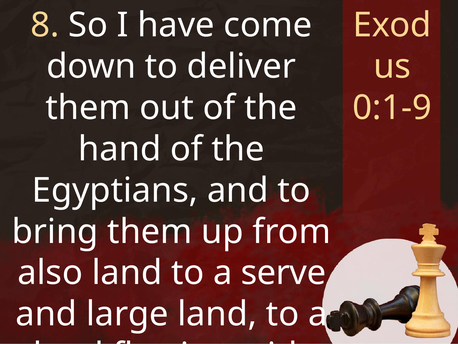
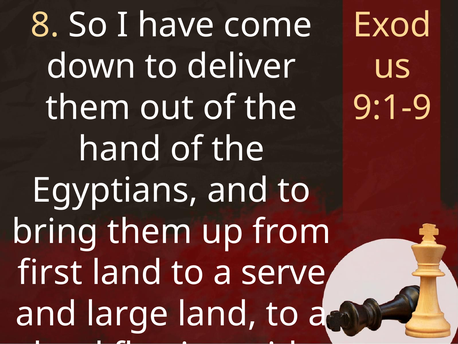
0:1-9: 0:1-9 -> 9:1-9 (392, 108)
also: also -> first (50, 273)
